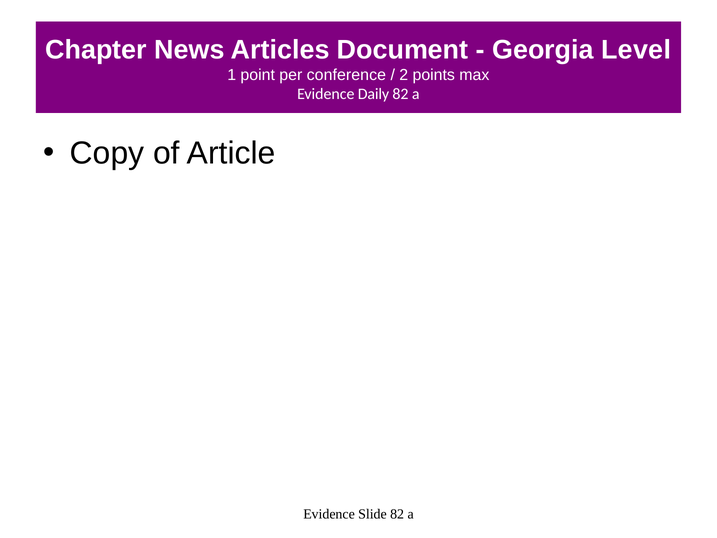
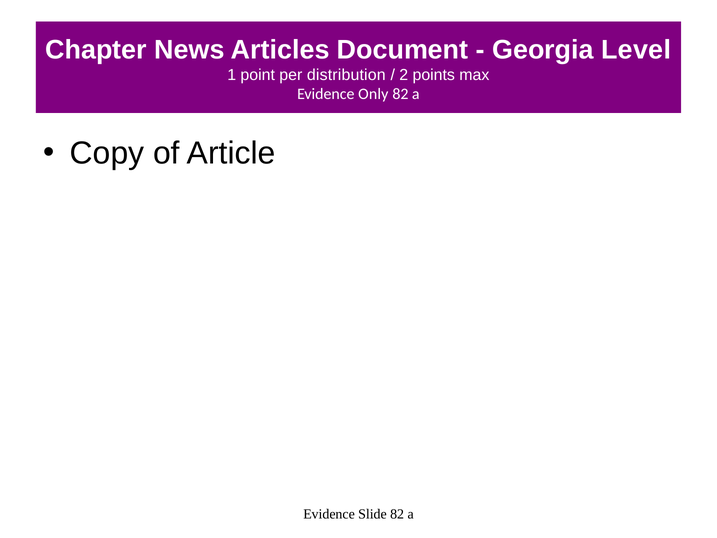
conference: conference -> distribution (346, 75)
Daily: Daily -> Only (373, 94)
